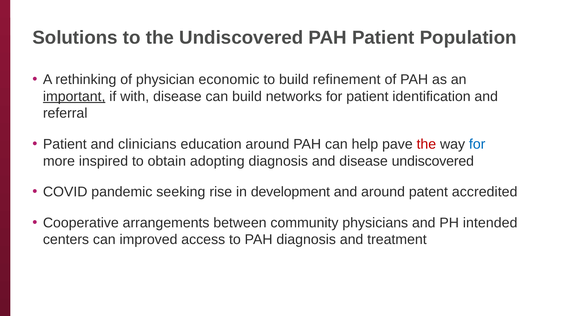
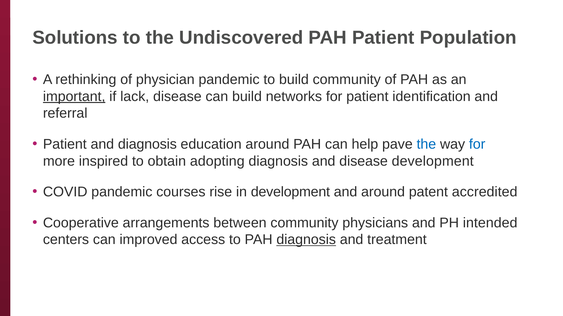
physician economic: economic -> pandemic (229, 80)
build refinement: refinement -> community (347, 80)
with: with -> lack (135, 97)
and clinicians: clinicians -> diagnosis (147, 145)
the colour: red -> blue (426, 145)
disease undiscovered: undiscovered -> development (433, 161)
seeking: seeking -> courses (181, 192)
diagnosis underline: none -> present (306, 240)
